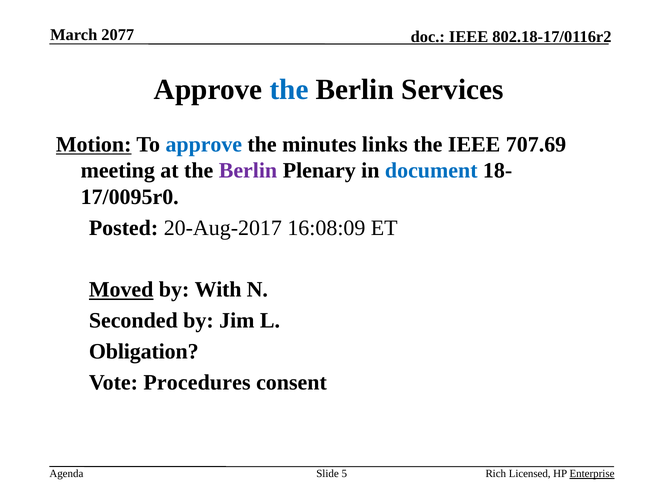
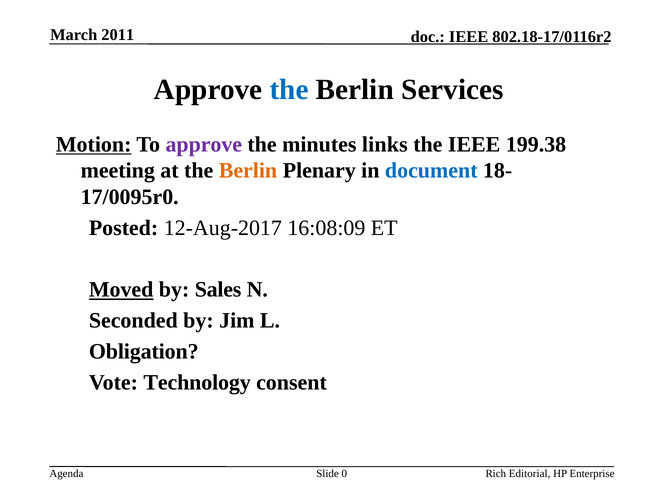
2077: 2077 -> 2011 (118, 35)
approve colour: blue -> purple (204, 144)
707.69: 707.69 -> 199.38 (536, 144)
Berlin colour: purple -> orange (248, 170)
20-Aug-2017: 20-Aug-2017 -> 12-Aug-2017 (223, 228)
With: With -> Sales (218, 289)
Procedures: Procedures -> Technology (197, 382)
5: 5 -> 0 (344, 473)
Licensed: Licensed -> Editorial (530, 473)
Enterprise underline: present -> none (592, 473)
